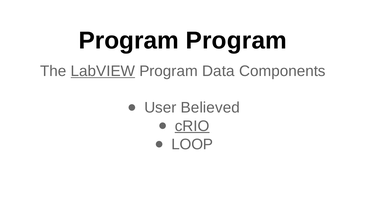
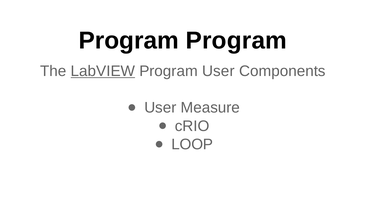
Program Data: Data -> User (218, 71)
Believed: Believed -> Measure (210, 108)
cRIO underline: present -> none (192, 126)
